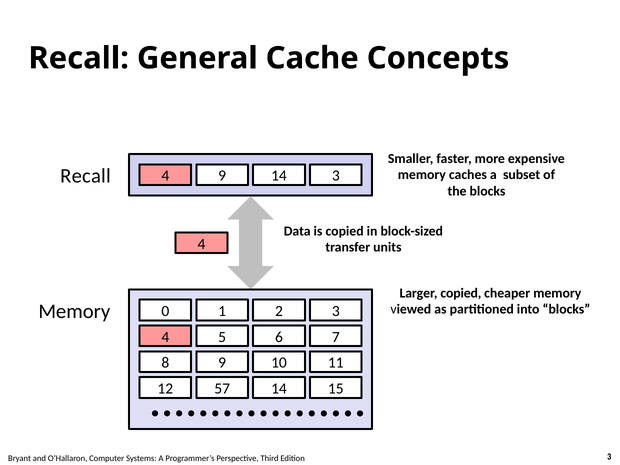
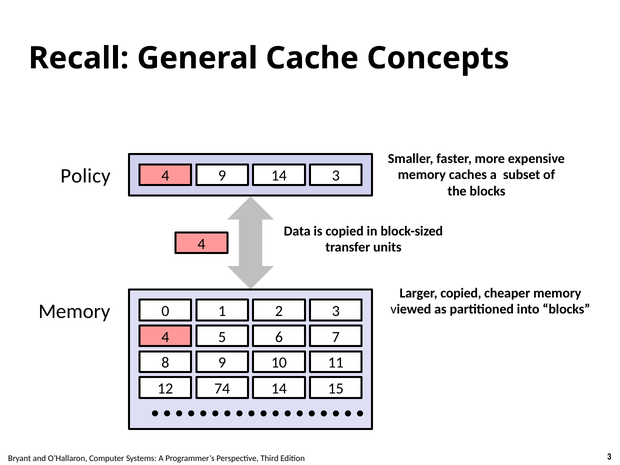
Recall: Recall -> Policy (86, 176)
57: 57 -> 74 (222, 389)
